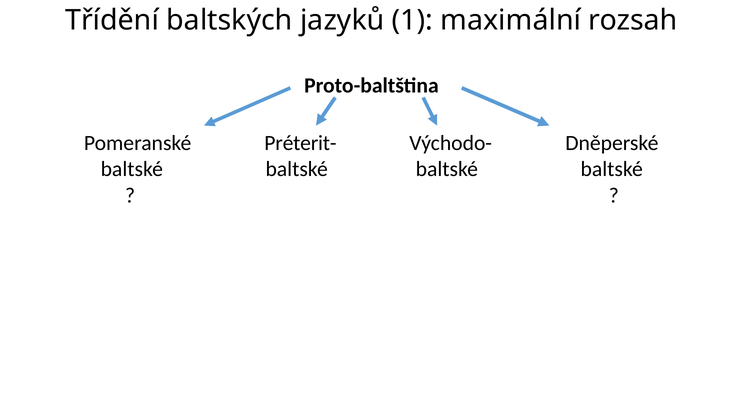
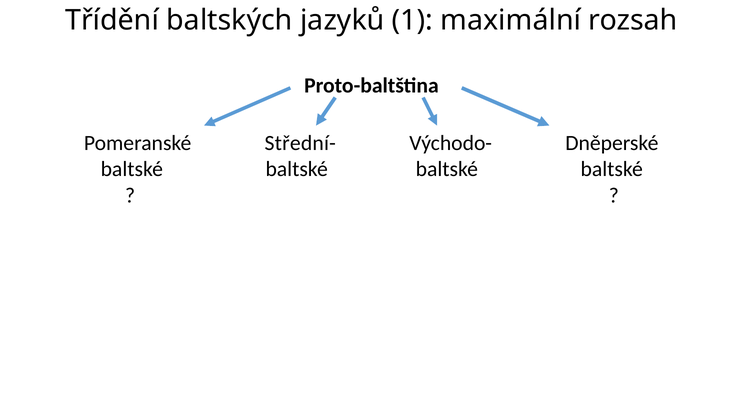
Préterit-: Préterit- -> Střední- (300, 143)
